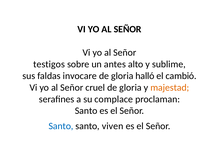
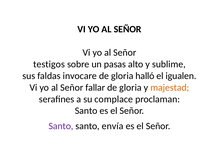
antes: antes -> pasas (115, 64)
cambió: cambió -> igualen (181, 76)
cruel: cruel -> fallar (95, 88)
Santo colour: blue -> purple (61, 126)
viven: viven -> envía (113, 126)
